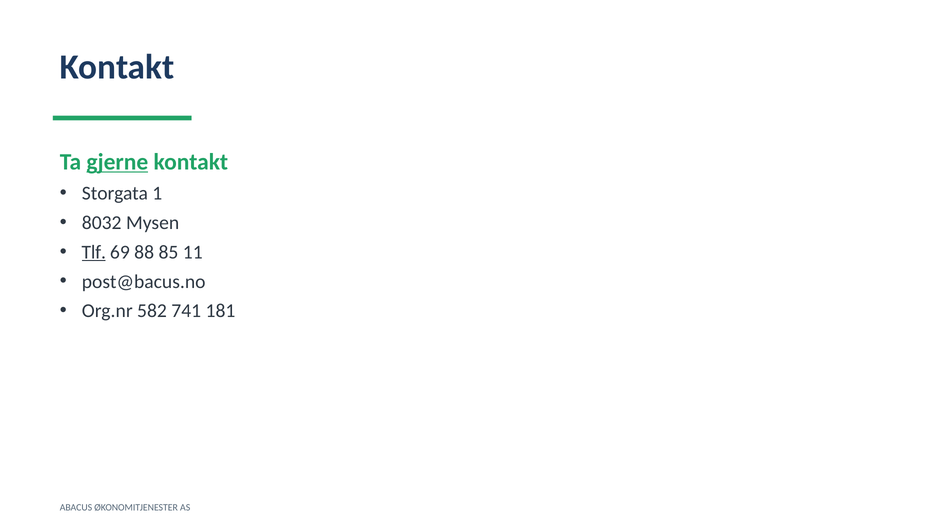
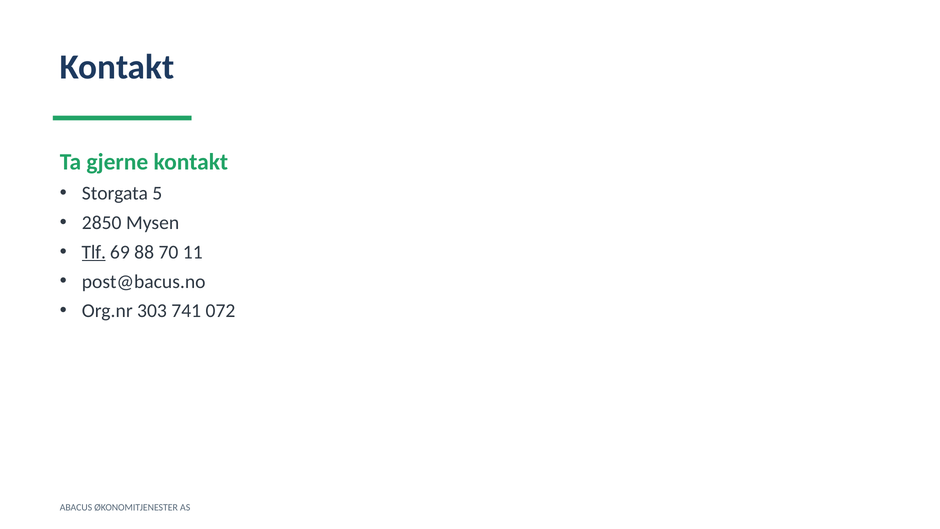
gjerne underline: present -> none (117, 162)
1: 1 -> 5 (157, 193)
8032: 8032 -> 2850 (102, 223)
85: 85 -> 70 (168, 252)
582: 582 -> 303 (152, 311)
181: 181 -> 072 (220, 311)
